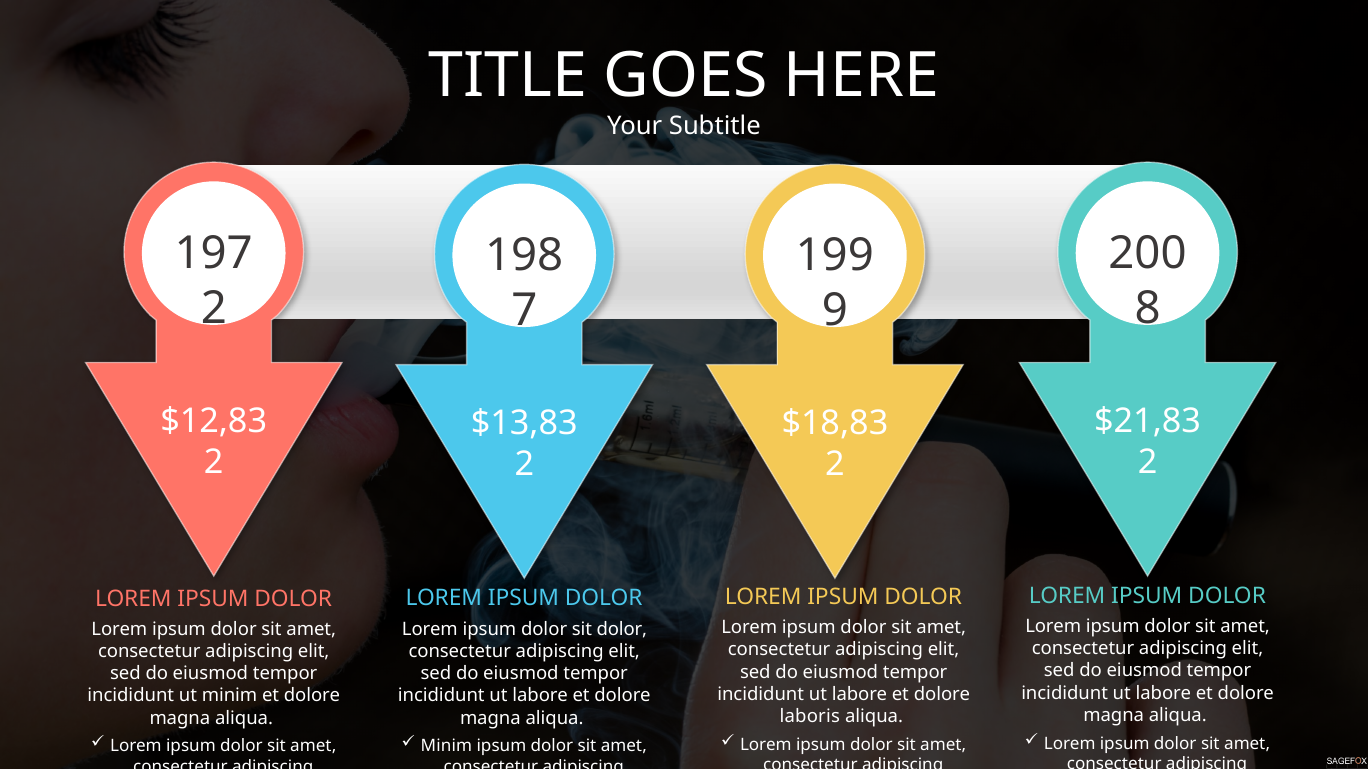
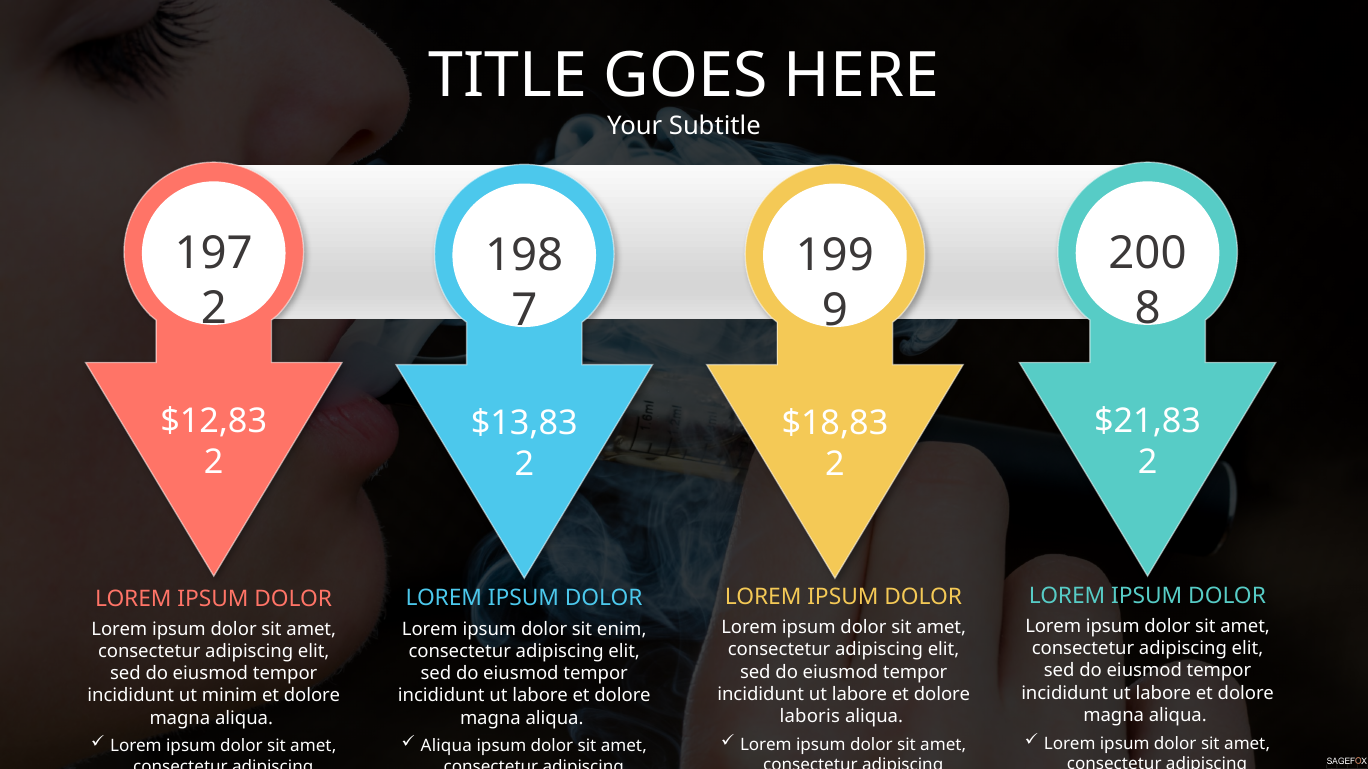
sit dolor: dolor -> enim (622, 629)
Minim: Minim -> Aliqua (446, 746)
